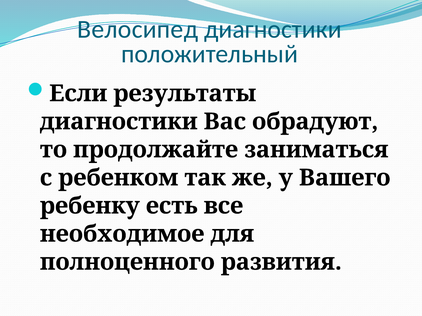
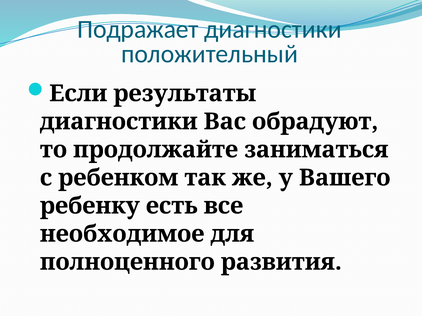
Велосипед: Велосипед -> Подражает (138, 29)
